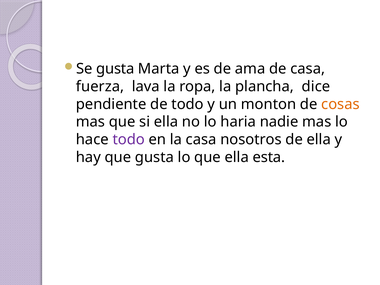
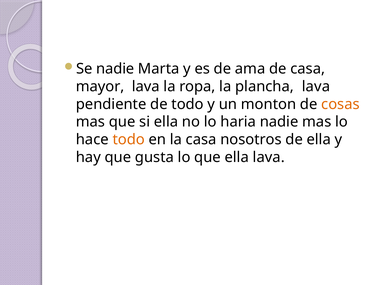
Se gusta: gusta -> nadie (115, 69)
fuerza: fuerza -> mayor (100, 86)
plancha dice: dice -> lava (316, 86)
todo colour: purple -> orange (129, 140)
ella esta: esta -> lava (269, 157)
